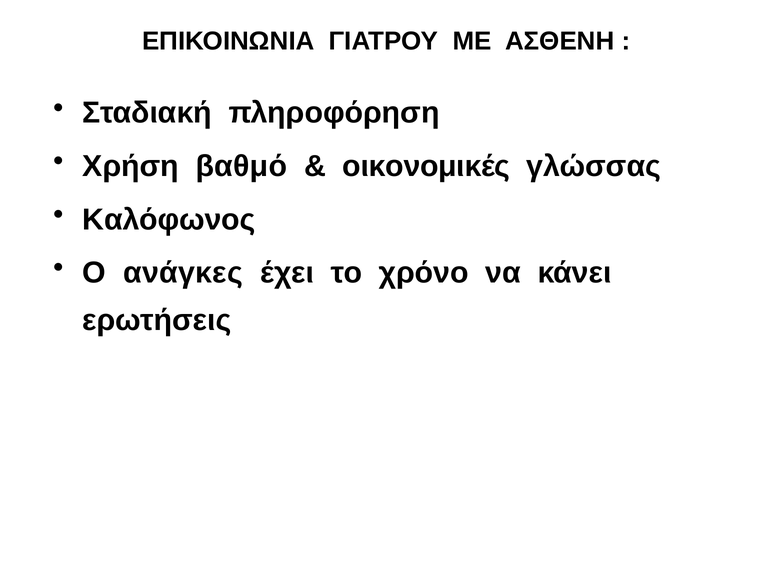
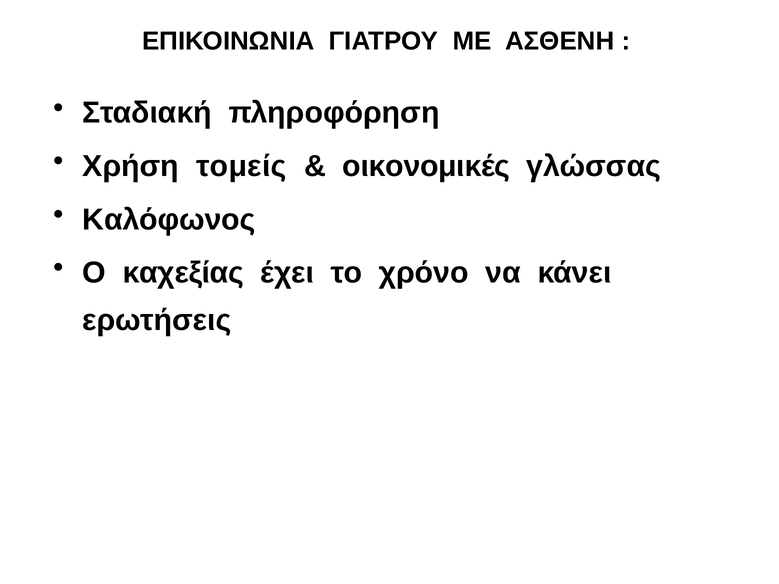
βαθμό: βαθμό -> τομείς (241, 166)
ανάγκες: ανάγκες -> καχεξίας (183, 273)
